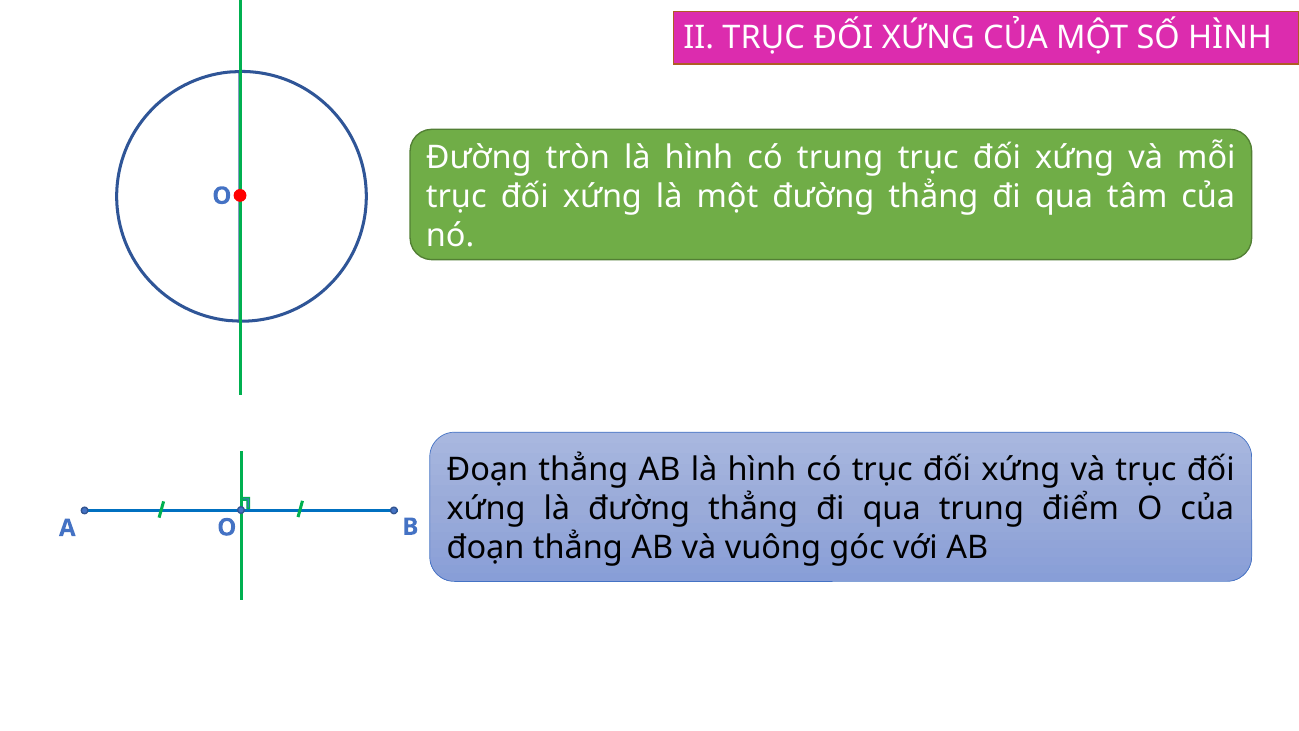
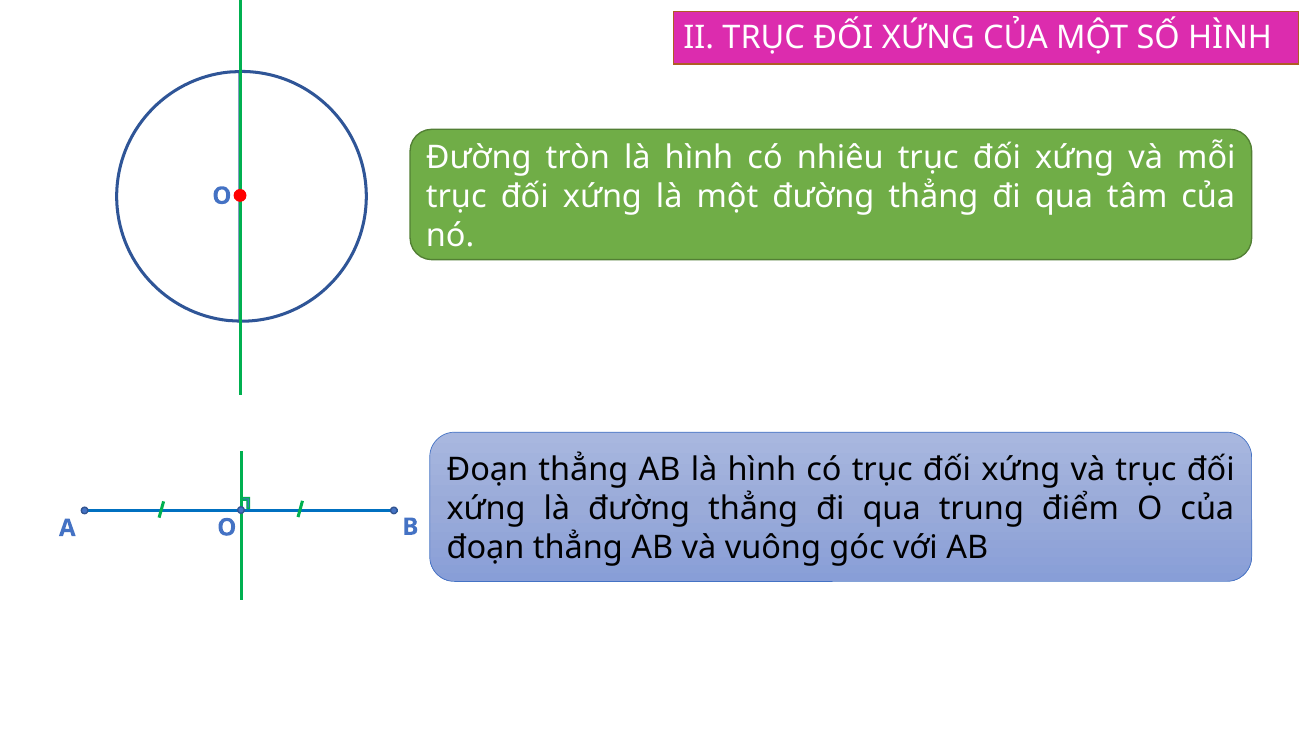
có trung: trung -> nhiêu (840, 158)
